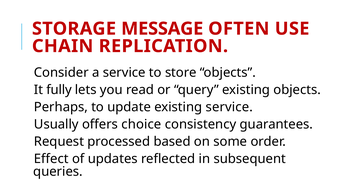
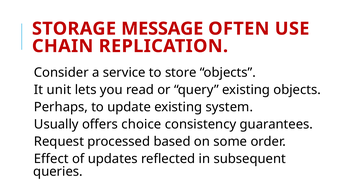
fully: fully -> unit (59, 90)
existing service: service -> system (229, 107)
